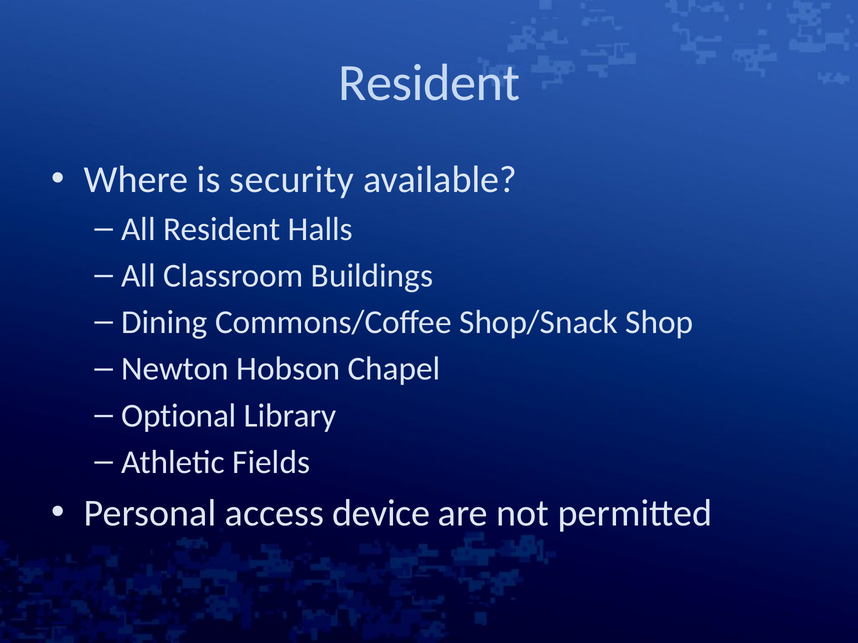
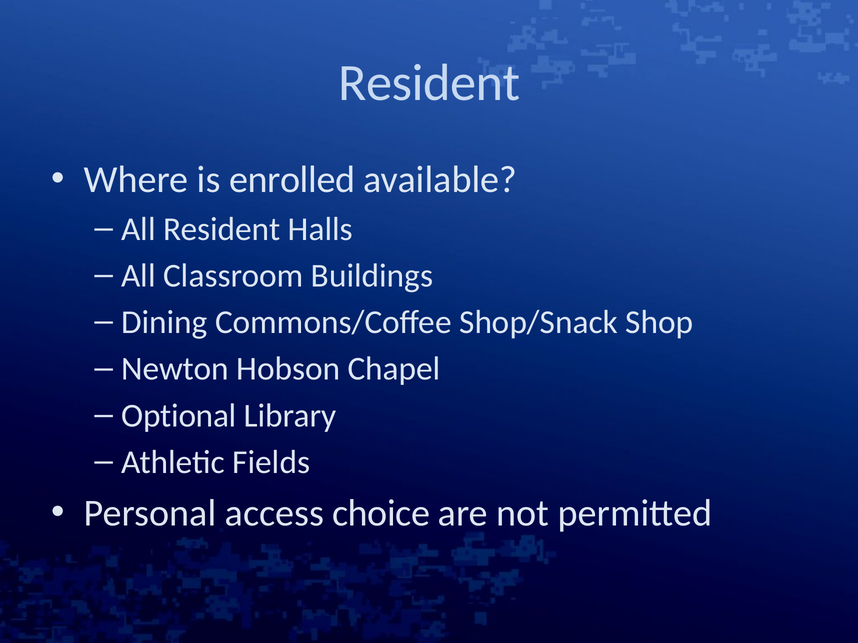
security: security -> enrolled (292, 180)
device: device -> choice (381, 513)
